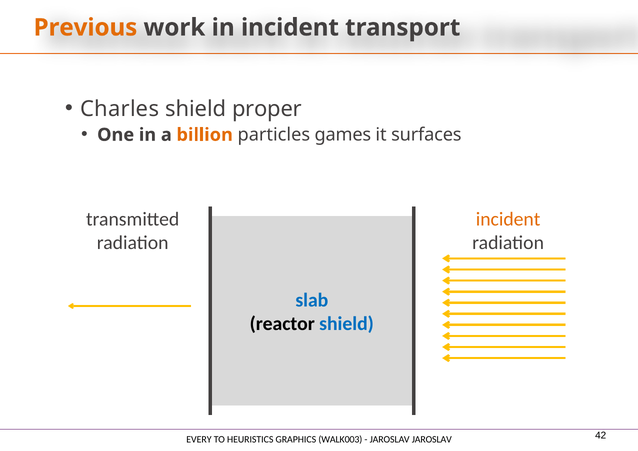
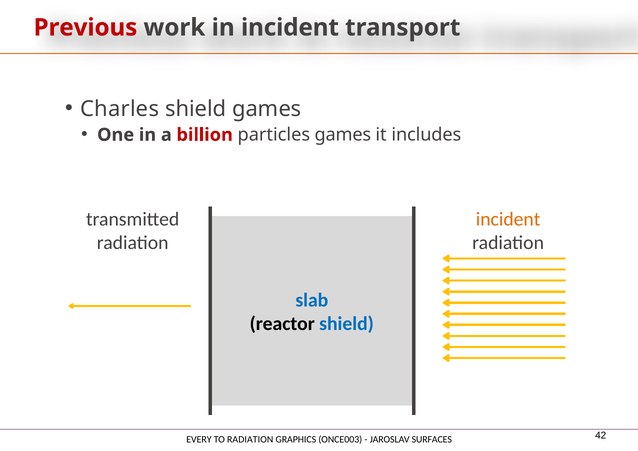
Previous colour: orange -> red (85, 28)
shield proper: proper -> games (267, 109)
billion colour: orange -> red (205, 135)
surfaces: surfaces -> includes (426, 135)
TO HEURISTICS: HEURISTICS -> RADIATION (250, 440)
WALK003: WALK003 -> ONCE003 (340, 440)
JAROSLAV JAROSLAV: JAROSLAV -> SURFACES (432, 440)
